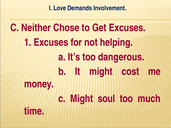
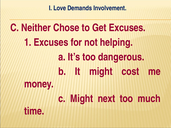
soul: soul -> next (106, 99)
